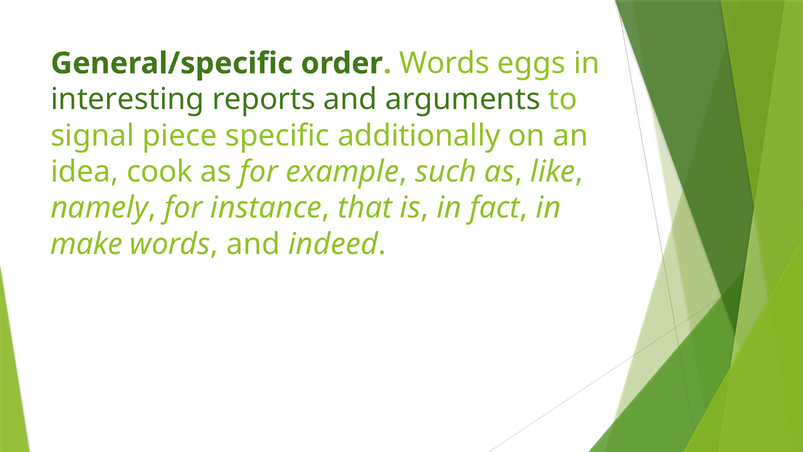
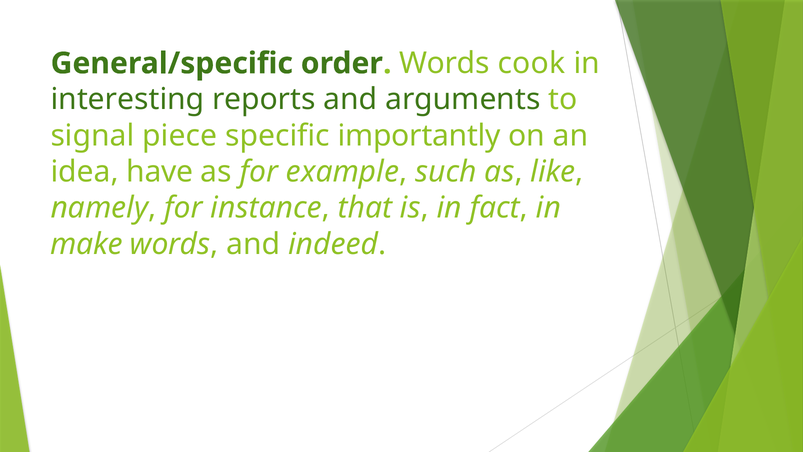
eggs: eggs -> cook (532, 63)
additionally: additionally -> importantly (419, 136)
cook: cook -> have (160, 172)
